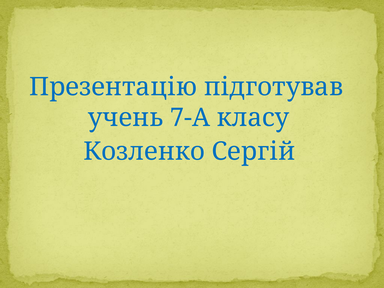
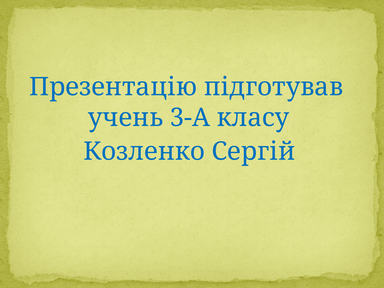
7-А: 7-А -> 3-А (190, 118)
